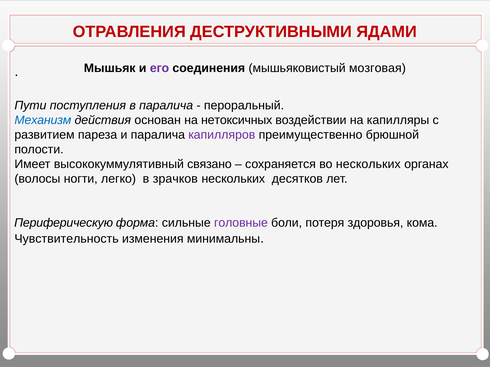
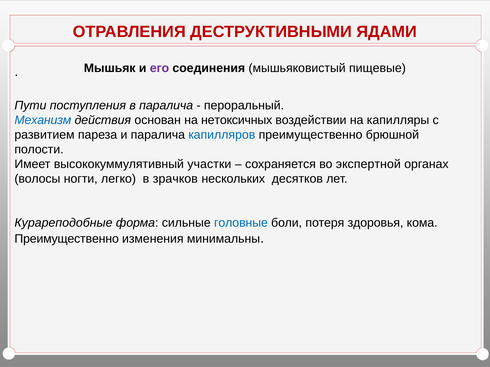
мозговая: мозговая -> пищевые (377, 68)
капилляров colour: purple -> blue (222, 135)
связано: связано -> участки (209, 164)
во нескольких: нескольких -> экспертной (368, 164)
Периферическую: Периферическую -> Курареподобные (63, 223)
головные colour: purple -> blue (241, 223)
Чувствительность: Чувствительность -> Преимущественно (67, 239)
